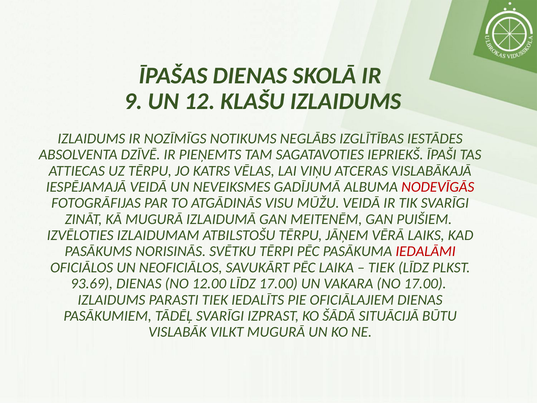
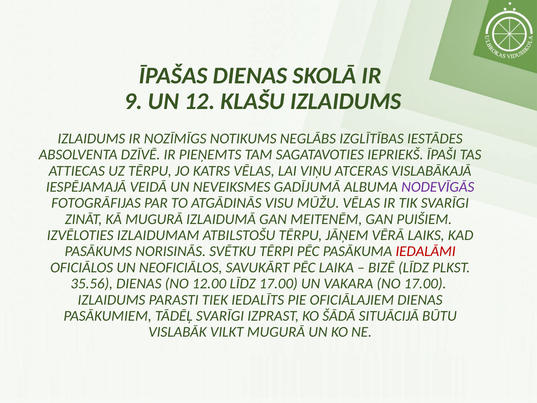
NODEVĪGĀS colour: red -> purple (438, 187)
MŪŽU VEIDĀ: VEIDĀ -> VĒLAS (361, 203)
TIEK: TIEK -> BIZĒ (381, 267)
93.69: 93.69 -> 35.56 (92, 283)
